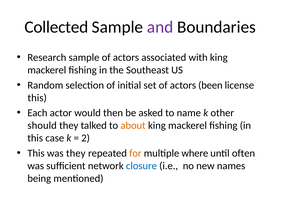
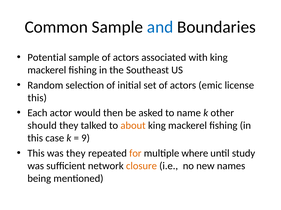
Collected: Collected -> Common (56, 27)
and colour: purple -> blue (160, 27)
Research: Research -> Potential (47, 58)
been: been -> emic (210, 85)
2: 2 -> 9 (86, 139)
often: often -> study (244, 154)
closure colour: blue -> orange (141, 166)
